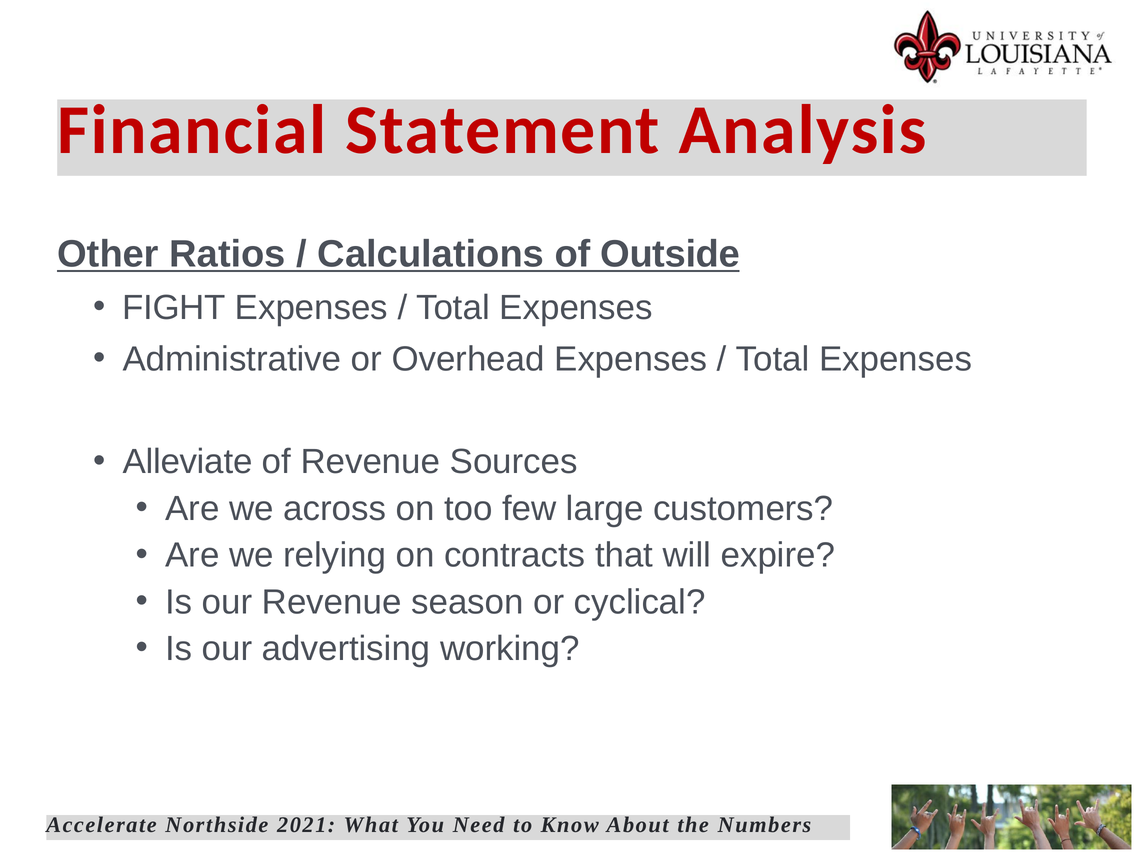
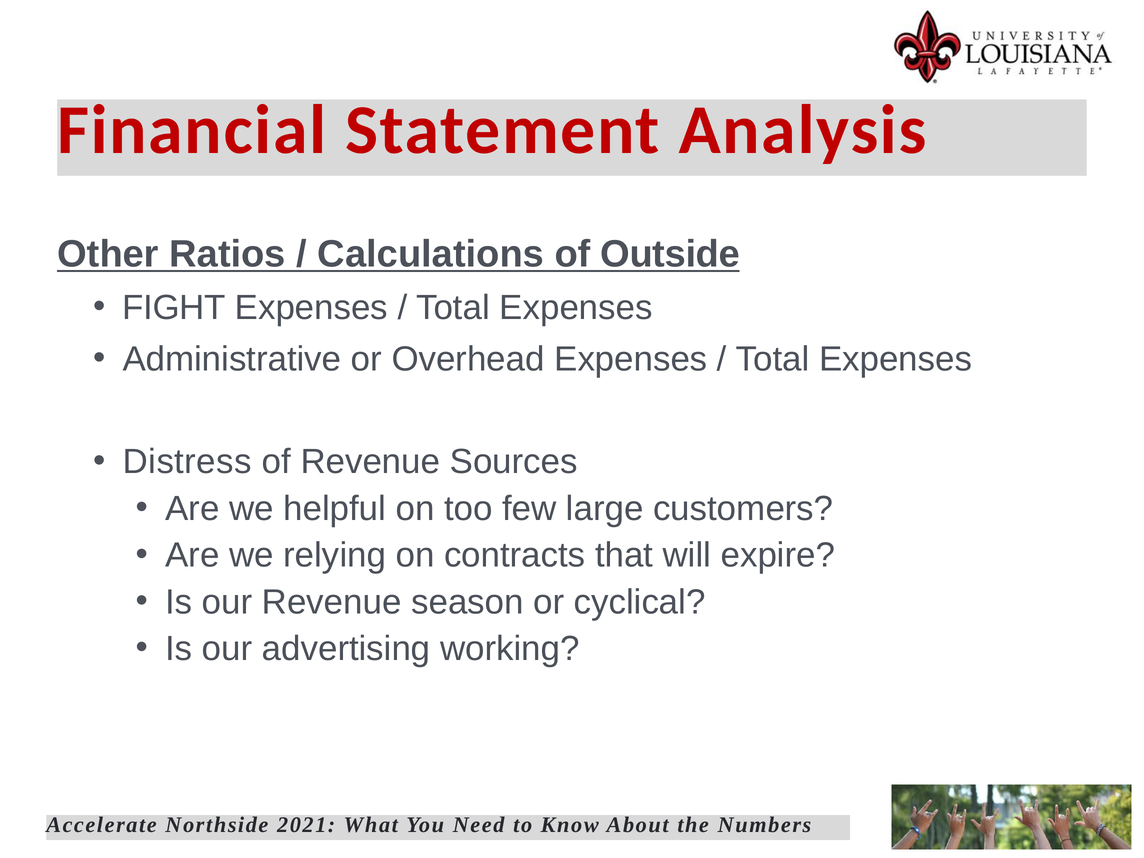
Alleviate: Alleviate -> Distress (187, 462)
across: across -> helpful (335, 509)
